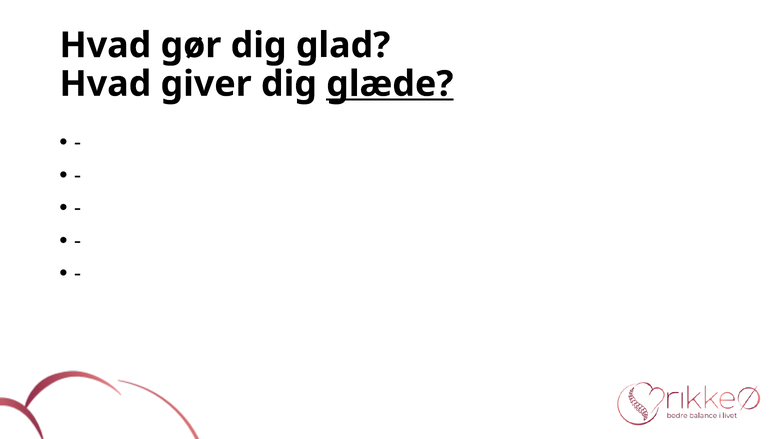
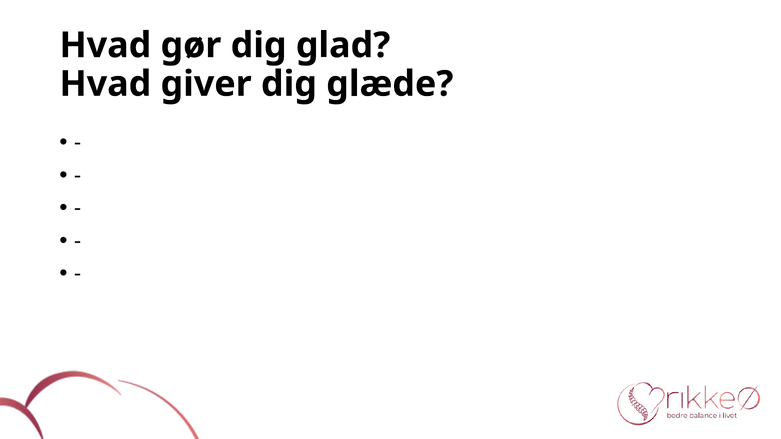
glæde underline: present -> none (390, 84)
